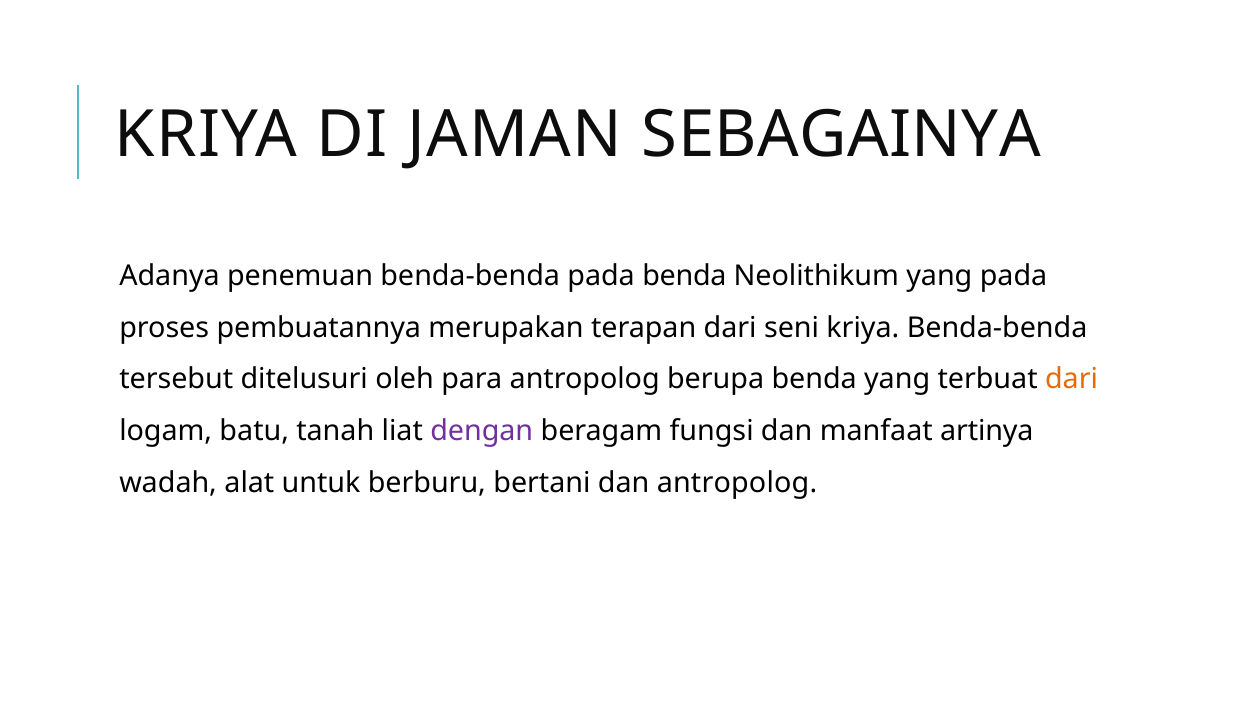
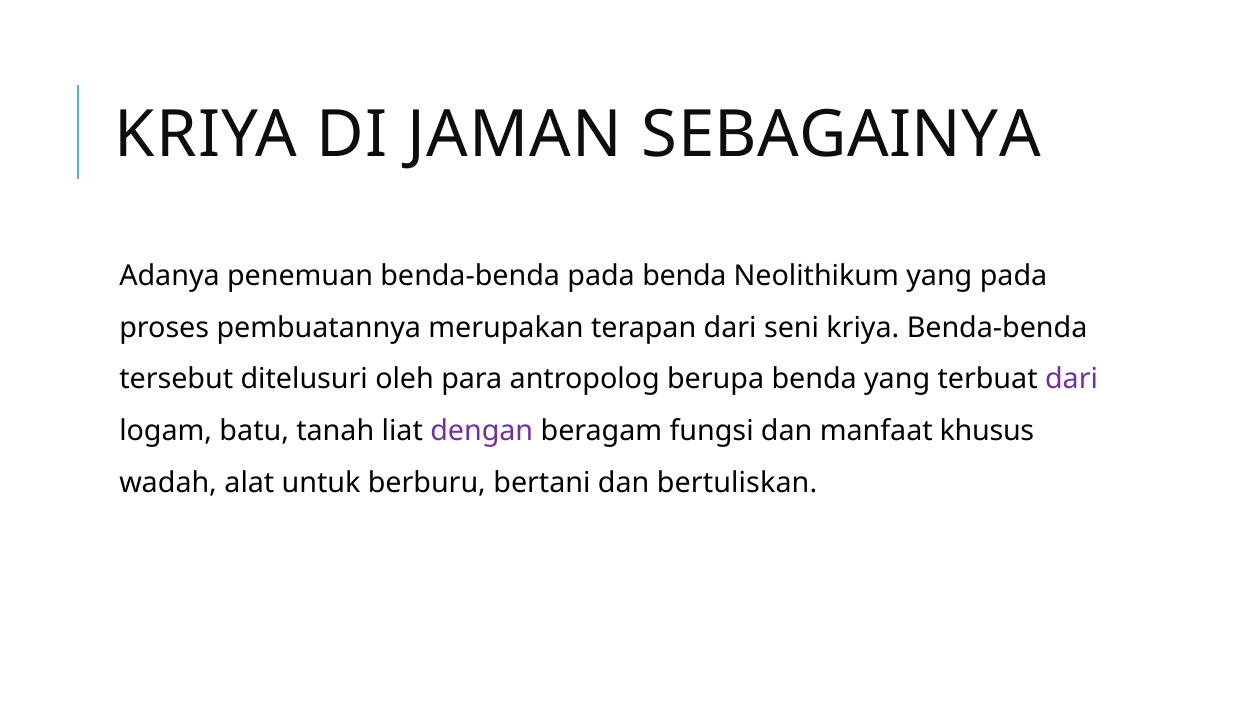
dari colour: orange -> purple (1072, 379)
artinya: artinya -> khusus (987, 431)
dan antropolog: antropolog -> bertuliskan (737, 483)
